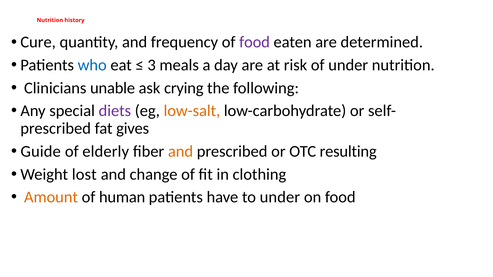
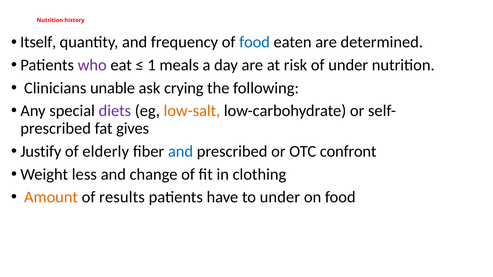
Cure: Cure -> Itself (38, 42)
food colour: purple -> blue (255, 42)
who colour: blue -> purple (92, 65)
3: 3 -> 1 (152, 65)
Guide: Guide -> Justify (41, 152)
and colour: orange -> blue (181, 152)
resulting: resulting -> confront (348, 152)
lost: lost -> less (84, 174)
human: human -> results (122, 197)
